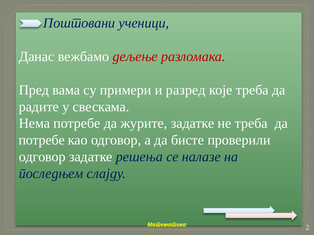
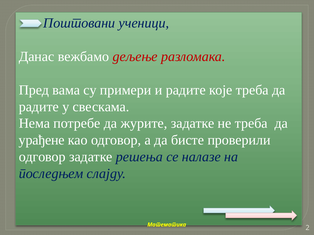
и разред: разред -> радите (186, 90)
потребе: потребе -> урађене (42, 140)
